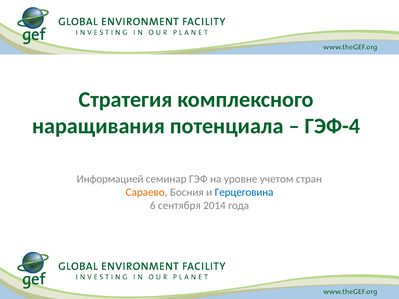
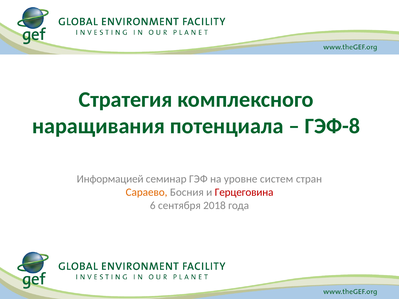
ГЭФ-4: ГЭФ-4 -> ГЭФ-8 (332, 126)
учетом: учетом -> систем (277, 179)
Герцеговина colour: blue -> red (244, 192)
2014: 2014 -> 2018 (214, 206)
